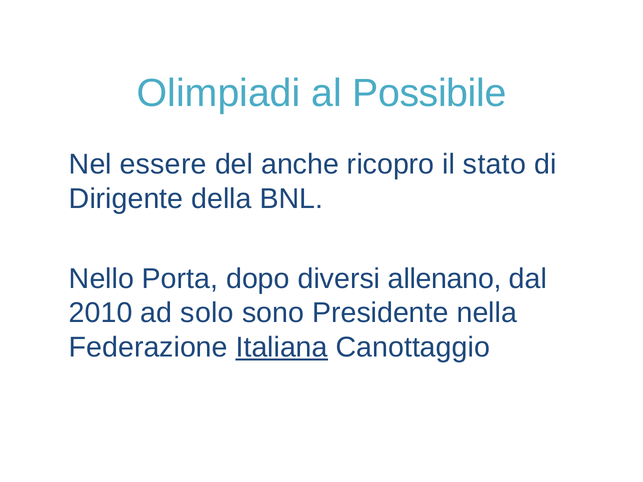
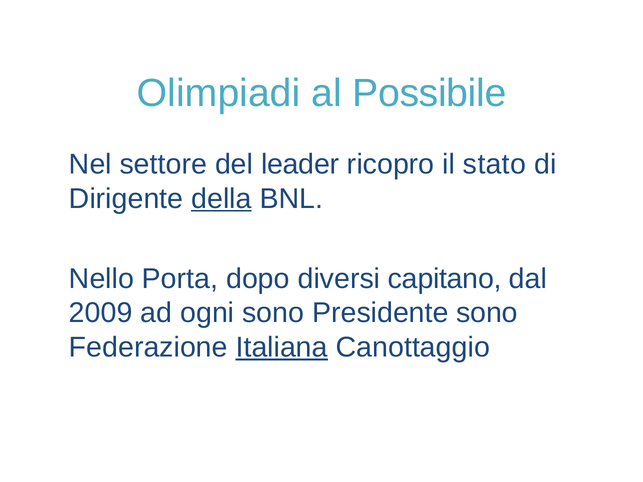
essere: essere -> settore (163, 164)
anche: anche -> leader (300, 164)
della underline: none -> present (221, 199)
allenano: allenano -> capitano (445, 279)
2010: 2010 -> 2009 (101, 313)
solo: solo -> ogni (207, 313)
Presidente nella: nella -> sono (487, 313)
